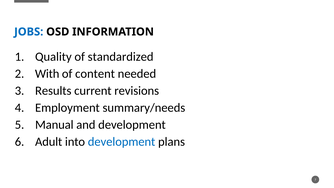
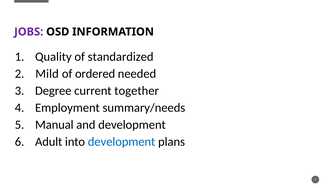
JOBS colour: blue -> purple (29, 32)
With: With -> Mild (47, 74)
content: content -> ordered (95, 74)
Results: Results -> Degree (53, 91)
revisions: revisions -> together (137, 91)
